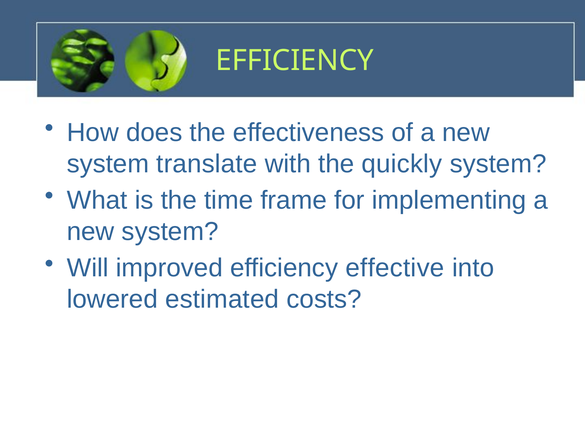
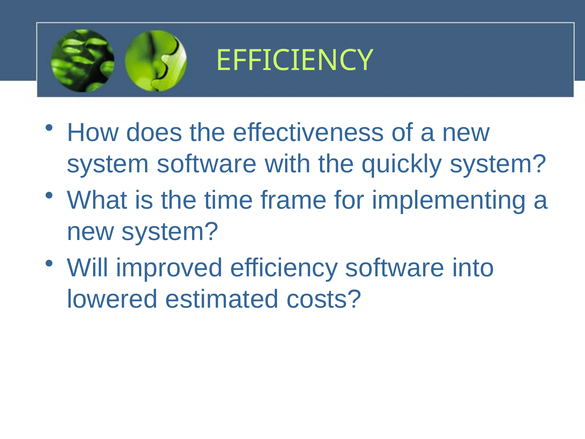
system translate: translate -> software (207, 164)
efficiency effective: effective -> software (395, 268)
